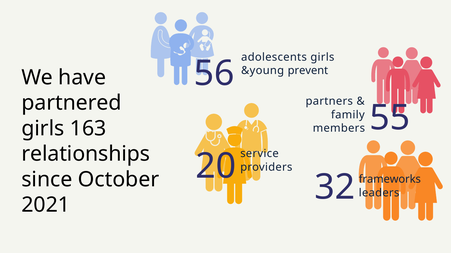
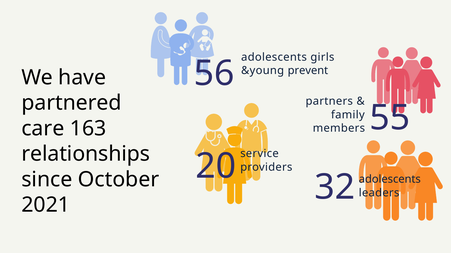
girls: girls -> care (43, 129)
32 frameworks: frameworks -> adolescents (390, 180)
